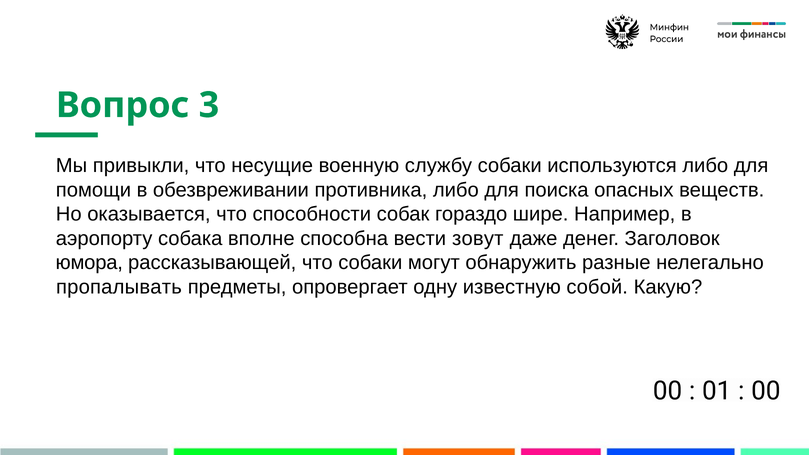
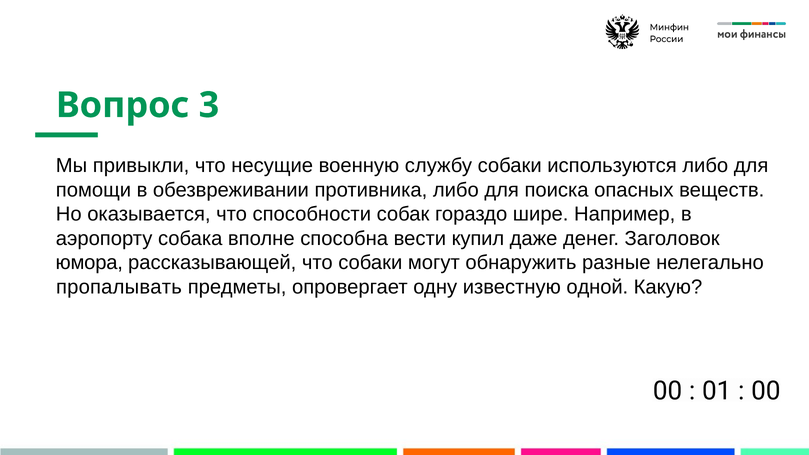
зовут: зовут -> купил (478, 239)
собой: собой -> одной (597, 287)
